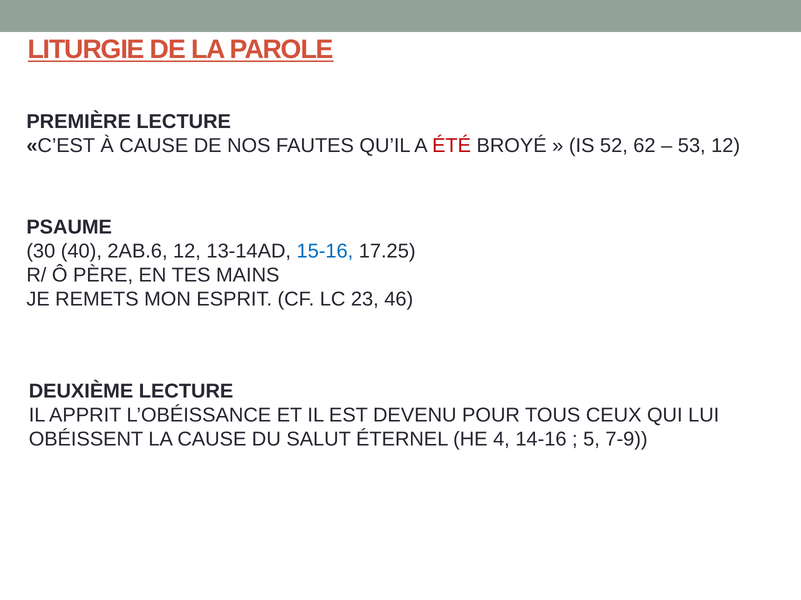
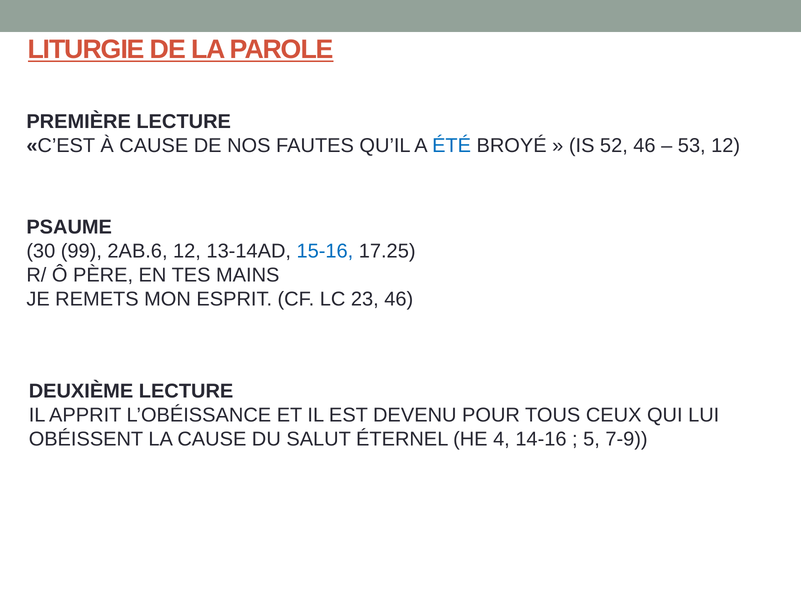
ÉTÉ colour: red -> blue (452, 146)
52 62: 62 -> 46 (644, 146)
40: 40 -> 99 (81, 251)
